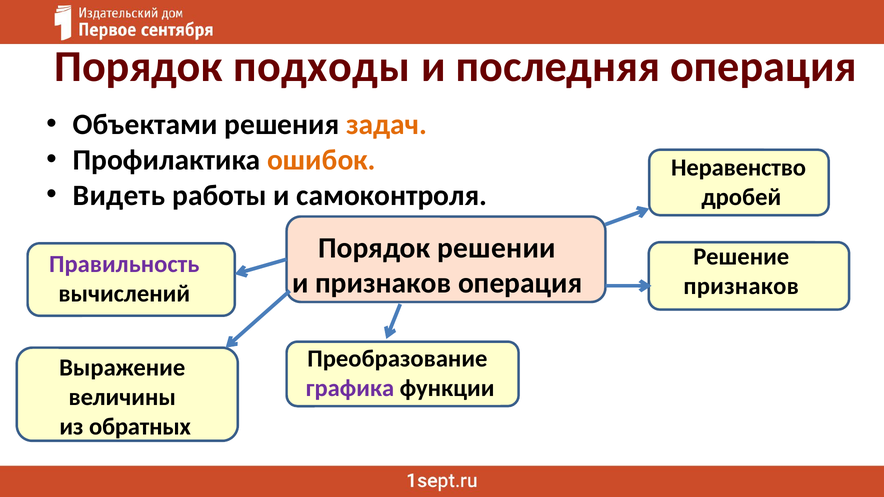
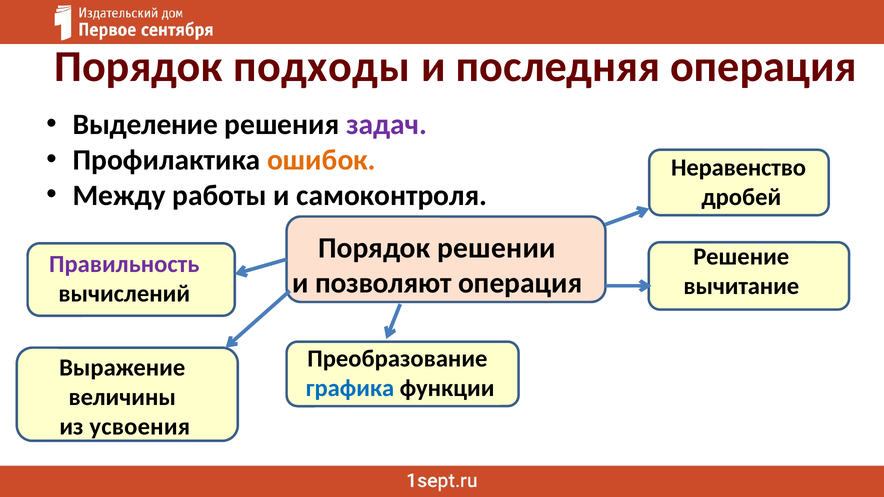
Объектами: Объектами -> Выделение (145, 125)
задач colour: orange -> purple (387, 125)
Видеть: Видеть -> Между (119, 195)
и признаков: признаков -> позволяют (383, 283)
признаков: признаков -> вычитание (741, 287)
графика colour: purple -> blue (350, 388)
обратных: обратных -> усвоения (140, 427)
